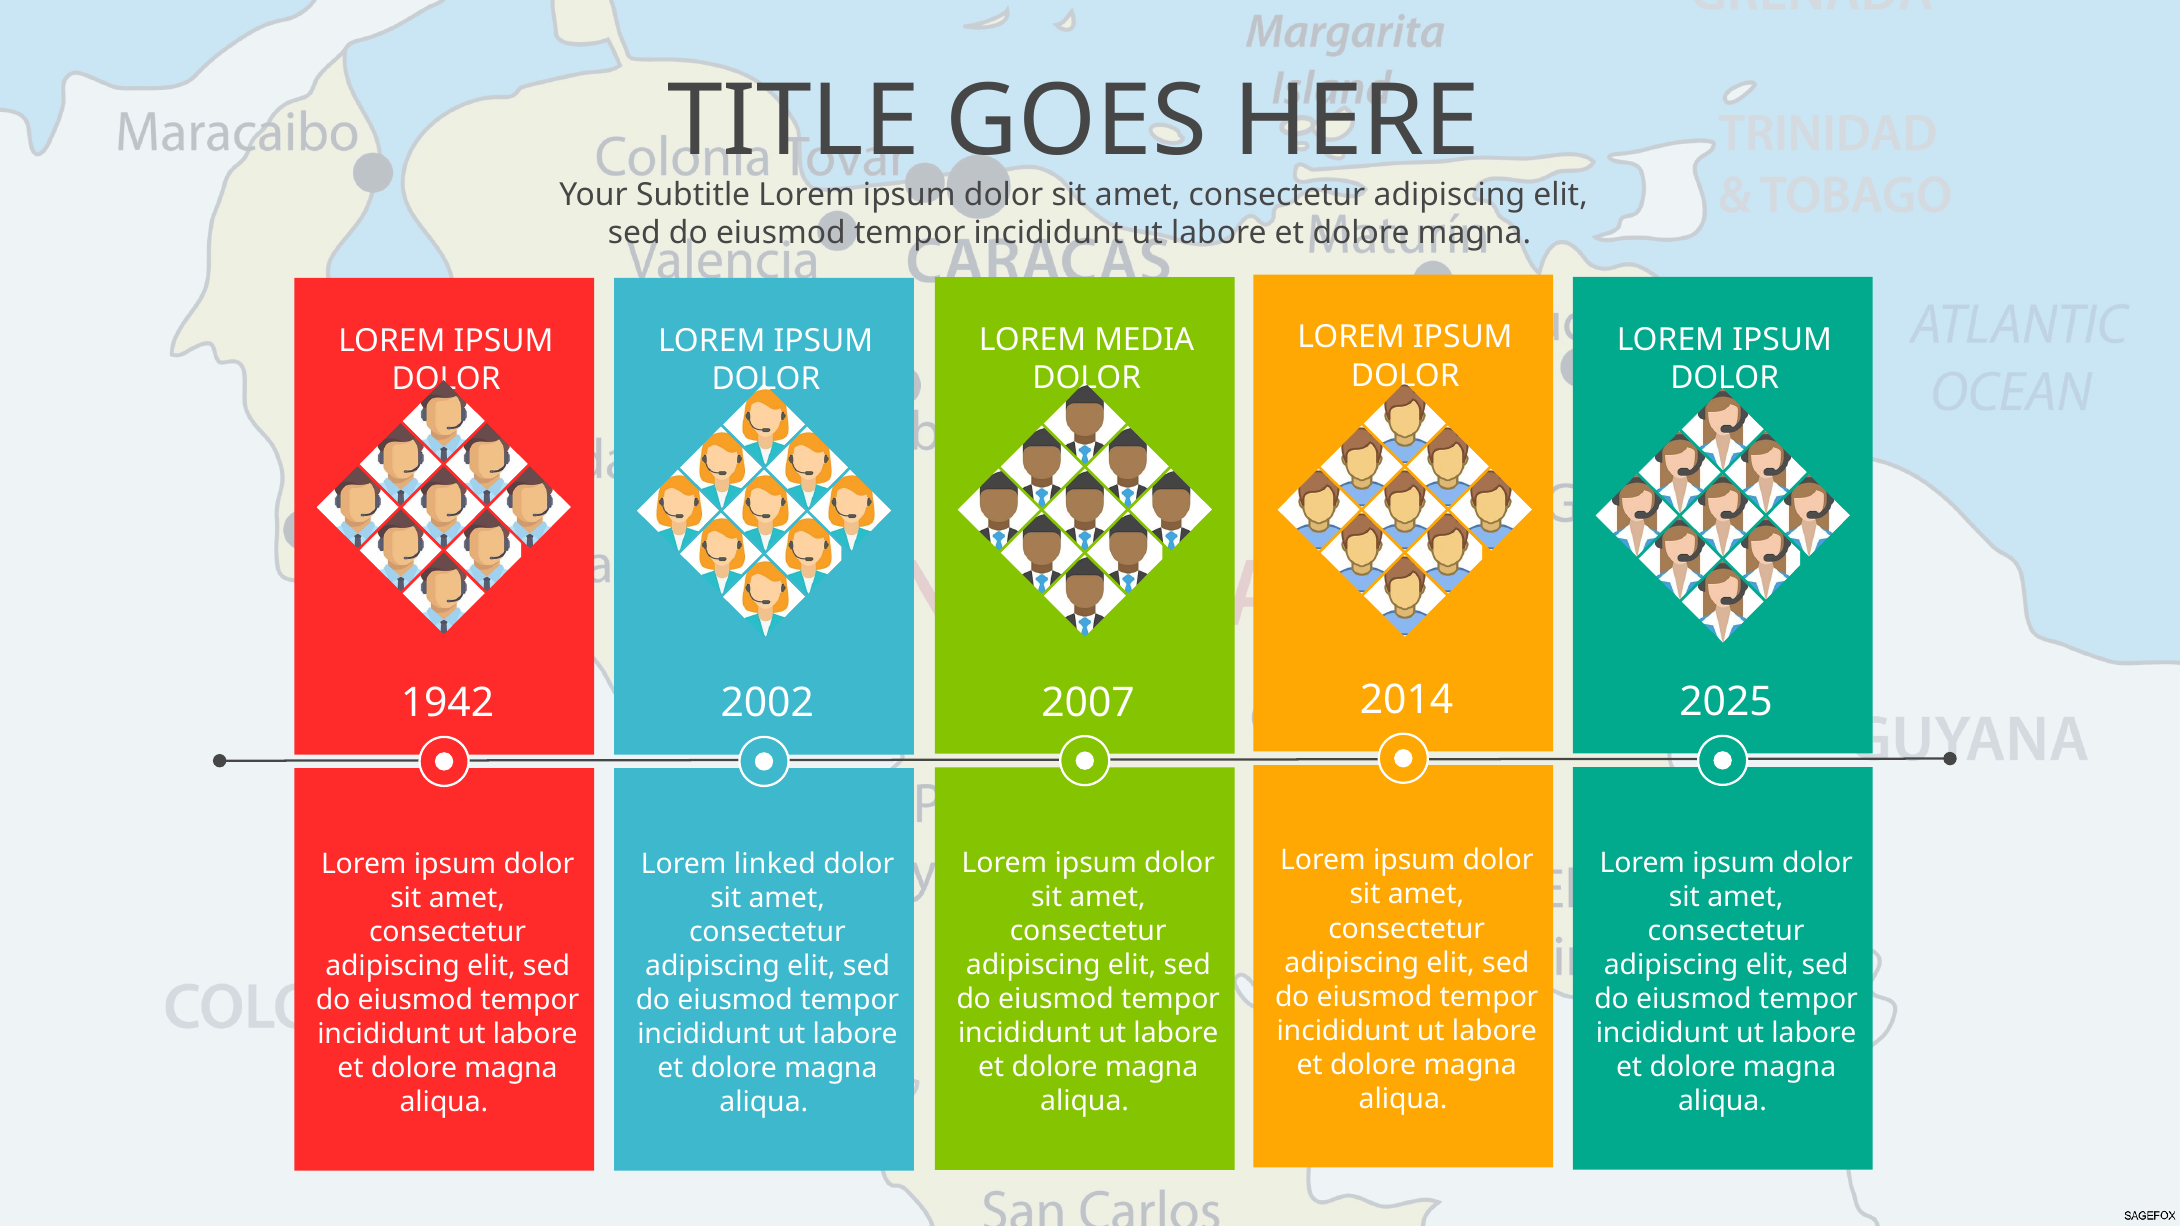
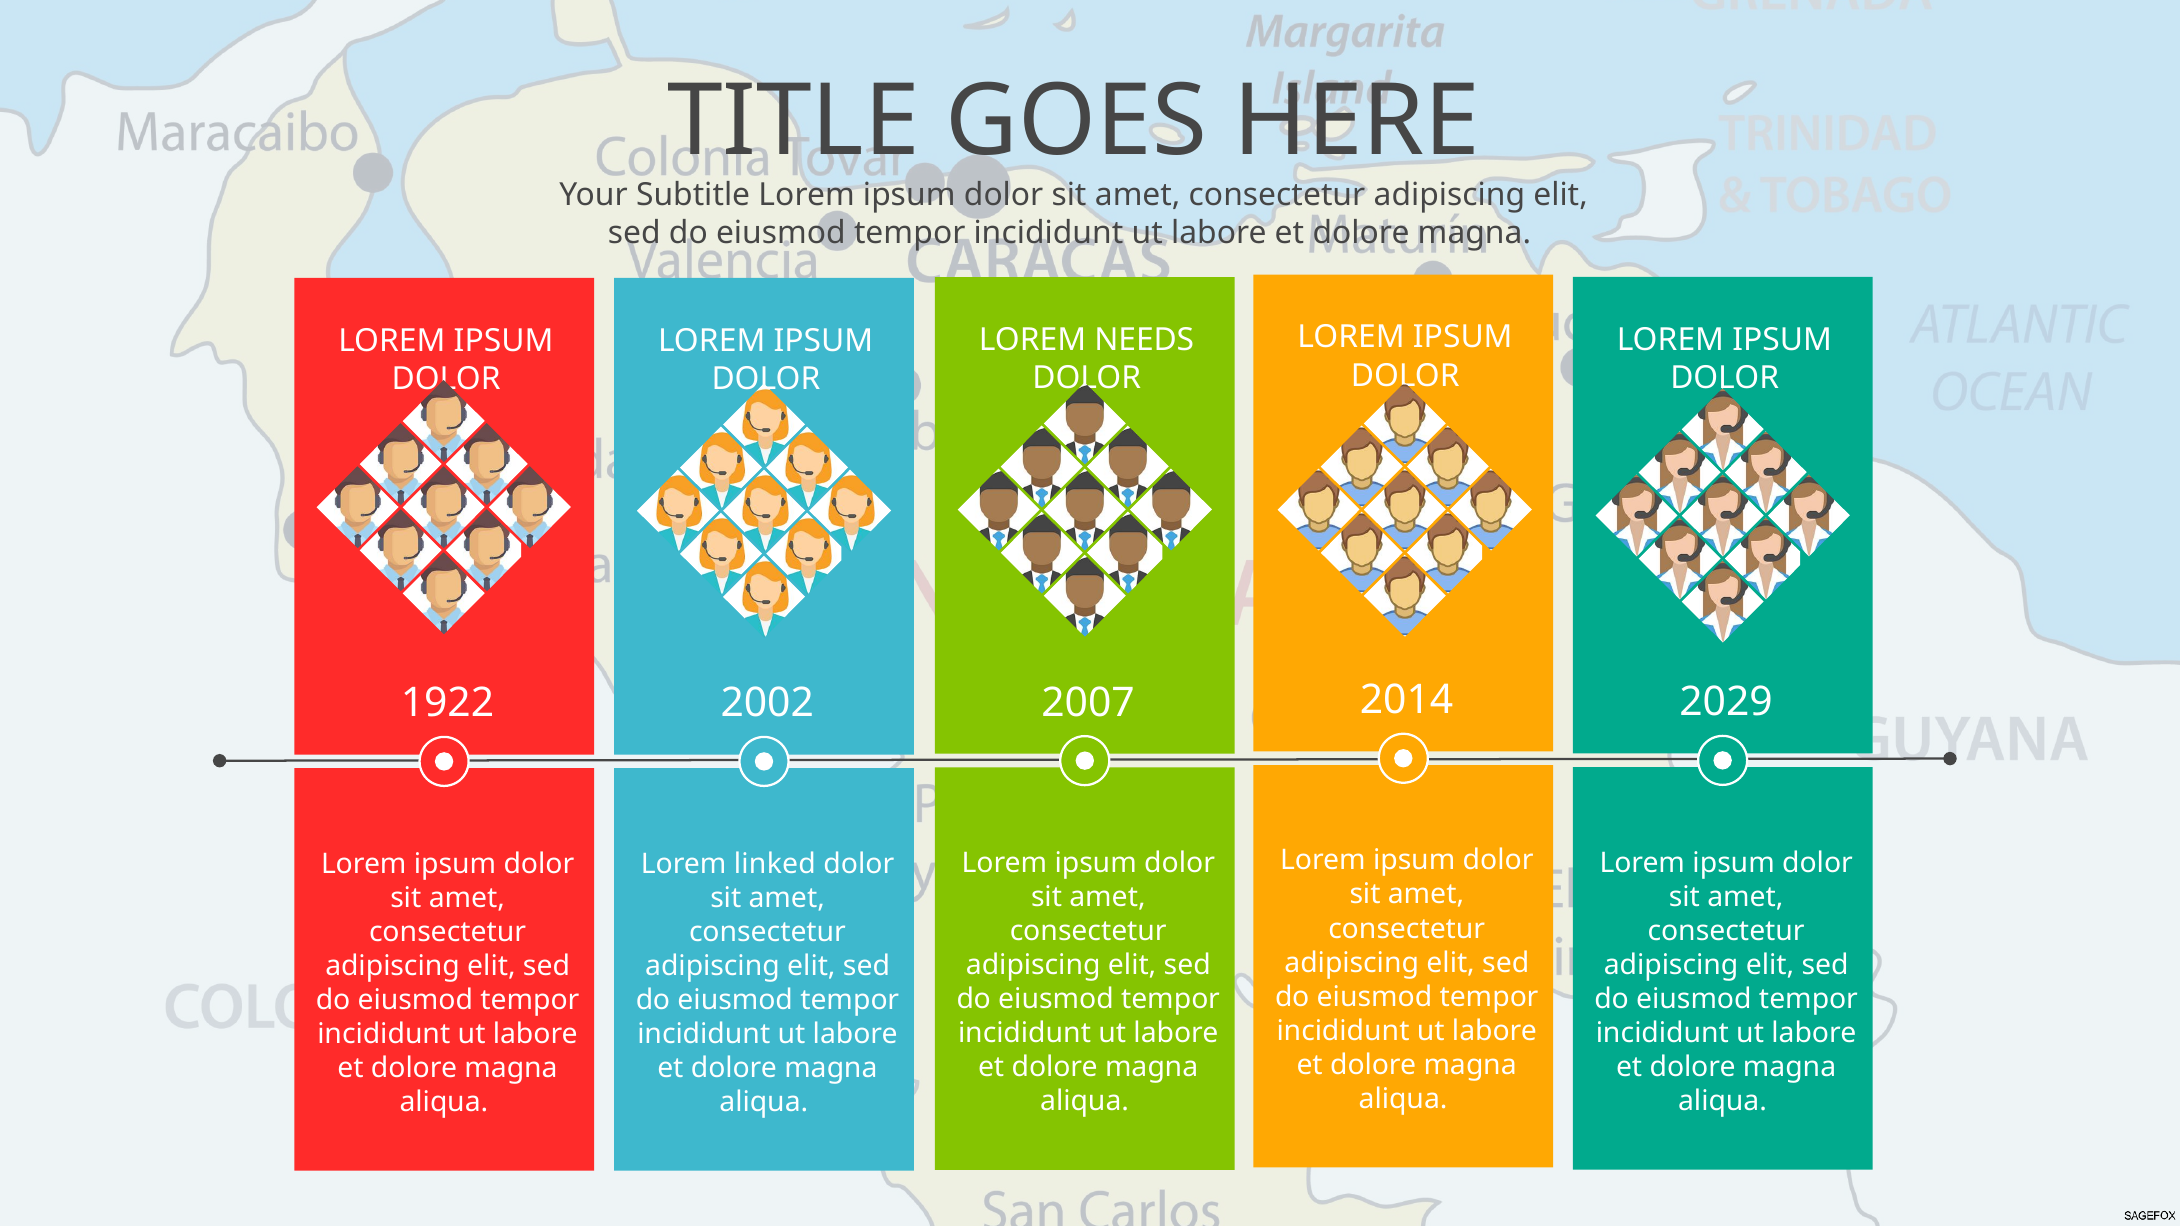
MEDIA: MEDIA -> NEEDS (1144, 340)
2025: 2025 -> 2029 (1726, 703)
1942: 1942 -> 1922 (448, 704)
